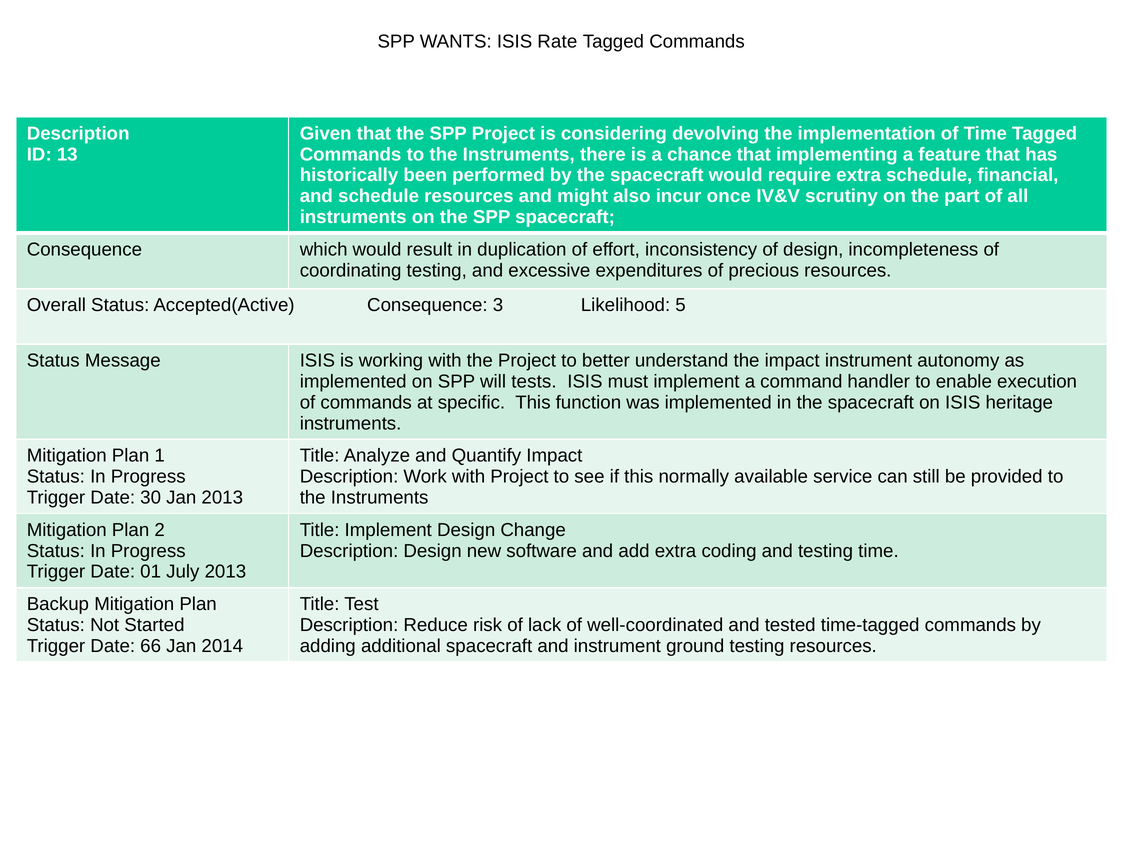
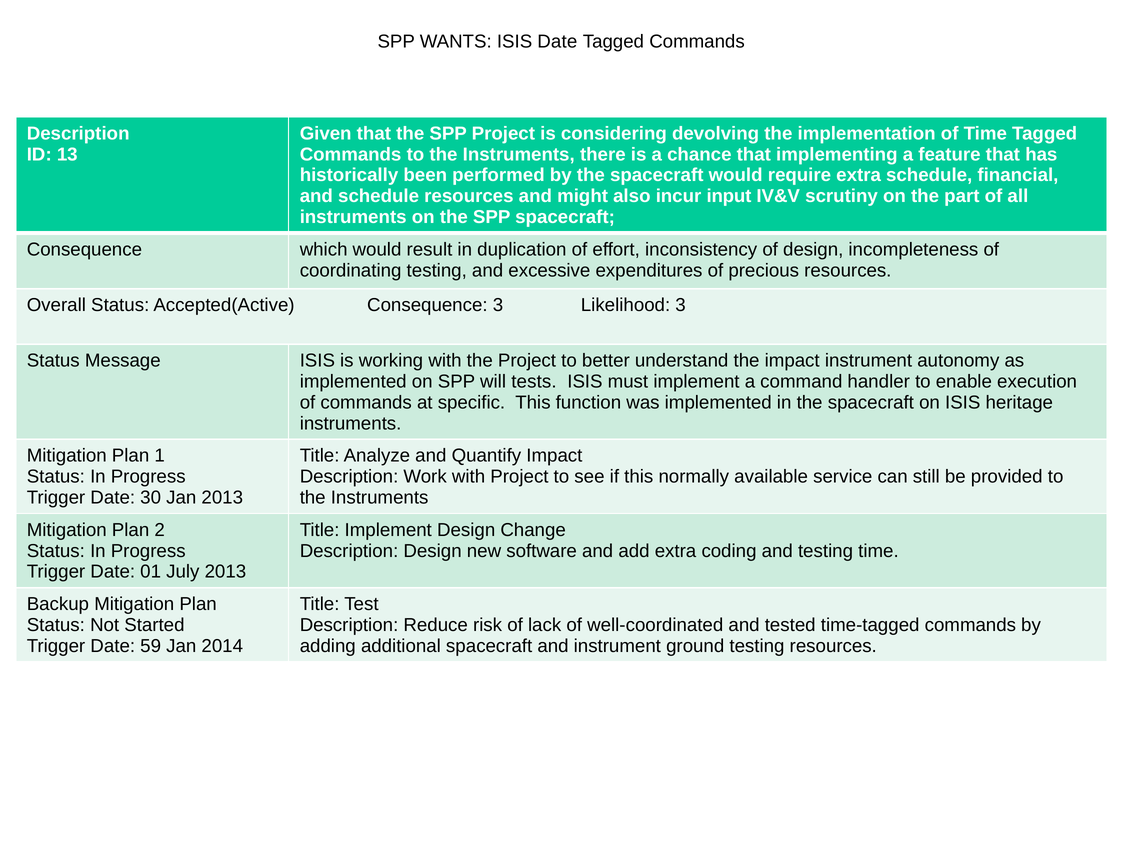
ISIS Rate: Rate -> Date (557, 42)
once: once -> input (729, 196)
Likelihood 5: 5 -> 3 (681, 305)
66: 66 -> 59 (151, 646)
